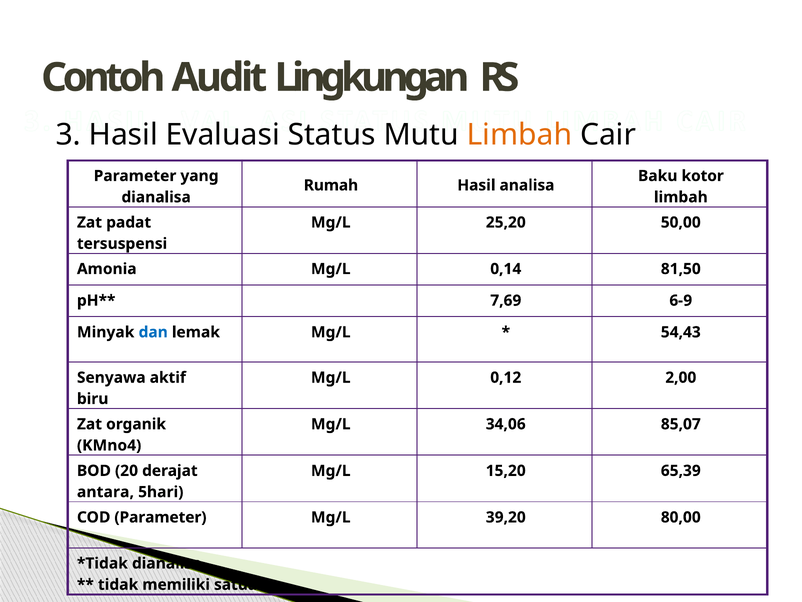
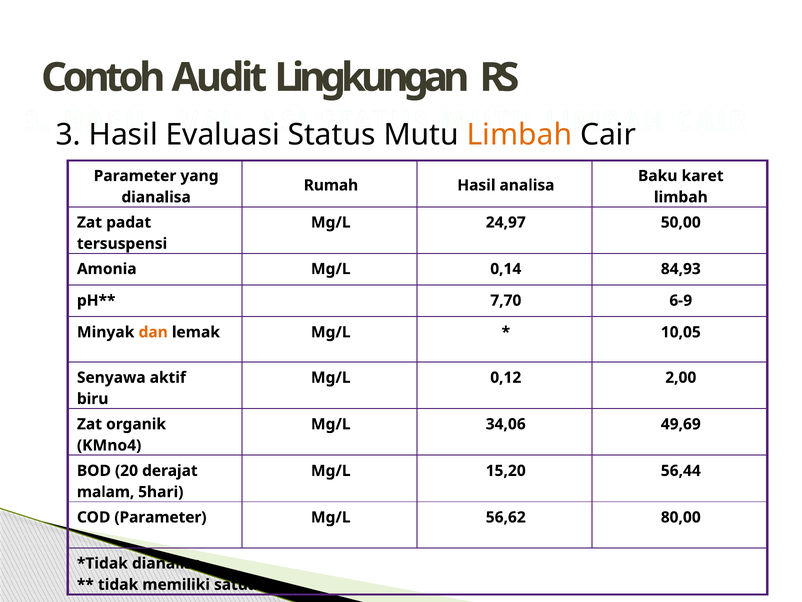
kotor: kotor -> karet (703, 176)
25,20: 25,20 -> 24,97 (506, 222)
81,50: 81,50 -> 84,93 (681, 269)
7,69: 7,69 -> 7,70 (506, 300)
dan colour: blue -> orange (153, 332)
54,43: 54,43 -> 10,05 (681, 332)
85,07: 85,07 -> 49,69 (681, 424)
65,39: 65,39 -> 56,44 (681, 470)
antara: antara -> malam (106, 492)
39,20: 39,20 -> 56,62 (506, 517)
